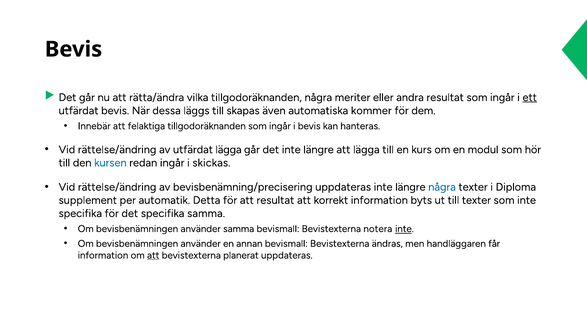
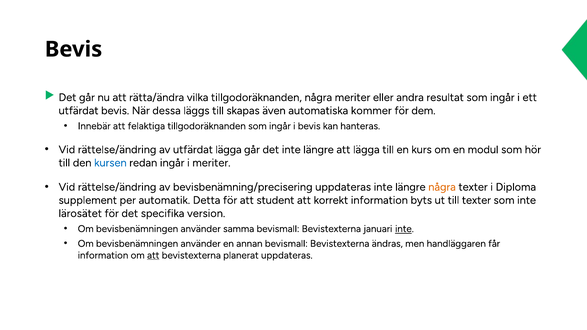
ett underline: present -> none (530, 97)
i skickas: skickas -> meriter (211, 163)
några colour: blue -> orange (442, 187)
att resultat: resultat -> student (275, 200)
specifika: specifika -> lärosätet (80, 214)
specifika samma: samma -> version (206, 214)
notera: notera -> januari (378, 229)
